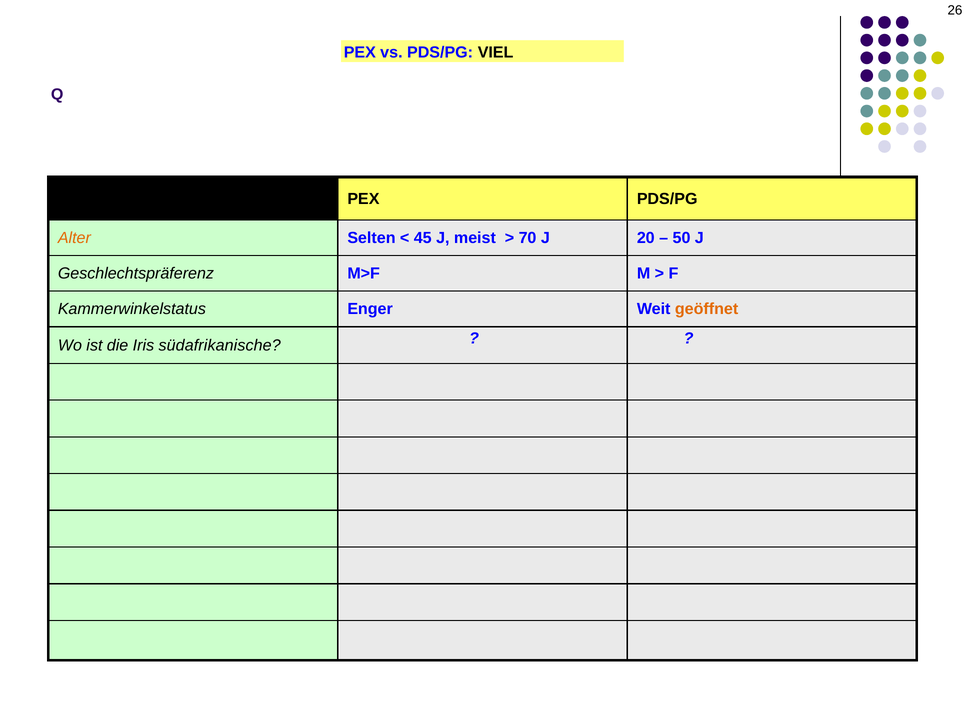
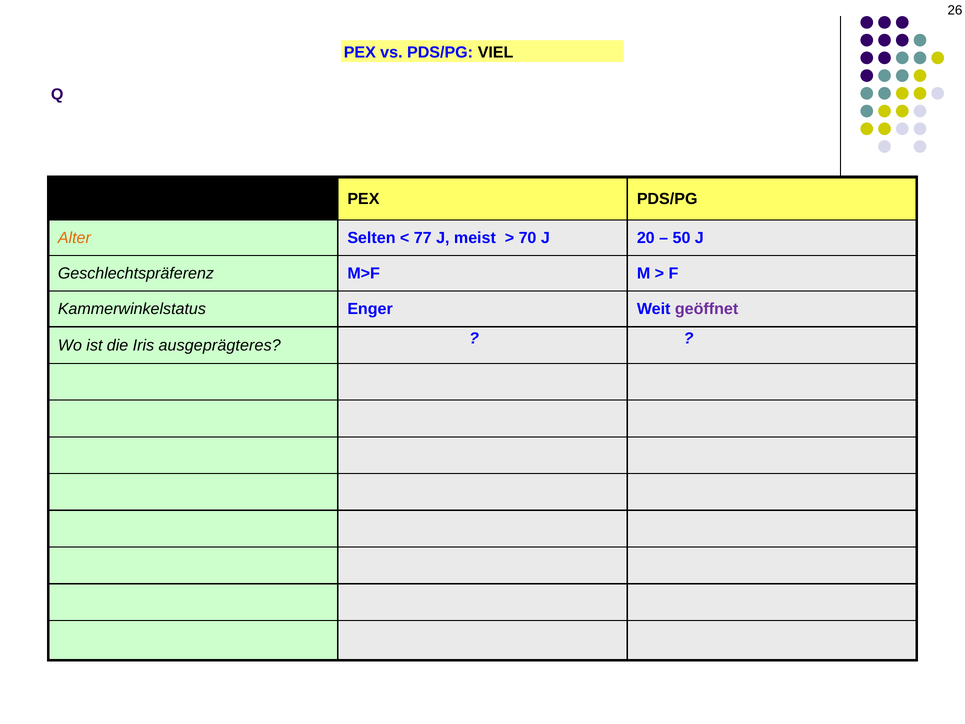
45: 45 -> 77 (423, 238)
geöffnet colour: orange -> purple (707, 309)
südafrikanische: südafrikanische -> ausgeprägteres (220, 345)
